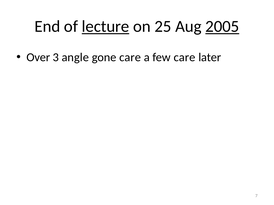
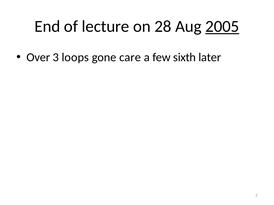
lecture underline: present -> none (106, 27)
25: 25 -> 28 (163, 27)
angle: angle -> loops (75, 57)
few care: care -> sixth (185, 57)
